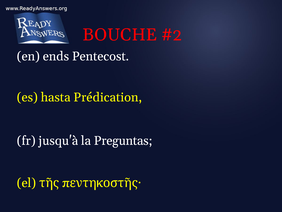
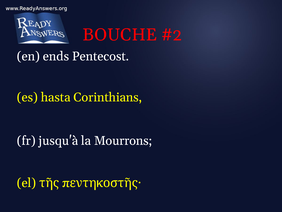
Prédication: Prédication -> Corinthians (108, 97)
Preguntas: Preguntas -> Mourrons (123, 141)
